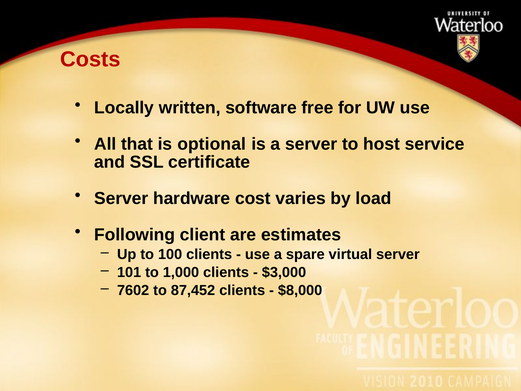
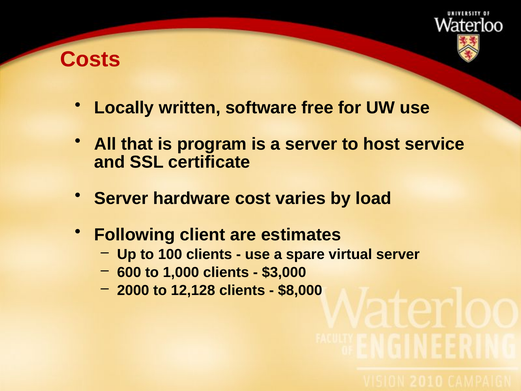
optional: optional -> program (212, 144)
101: 101 -> 600 (129, 272)
7602: 7602 -> 2000 (133, 290)
87,452: 87,452 -> 12,128 (193, 290)
